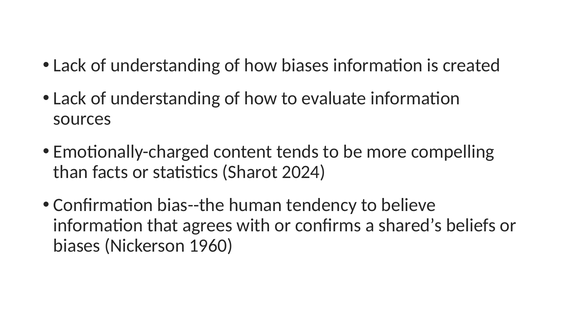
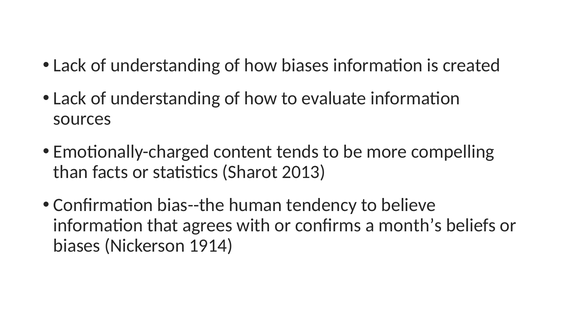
2024: 2024 -> 2013 (304, 172)
shared’s: shared’s -> month’s (410, 225)
1960: 1960 -> 1914 (211, 245)
